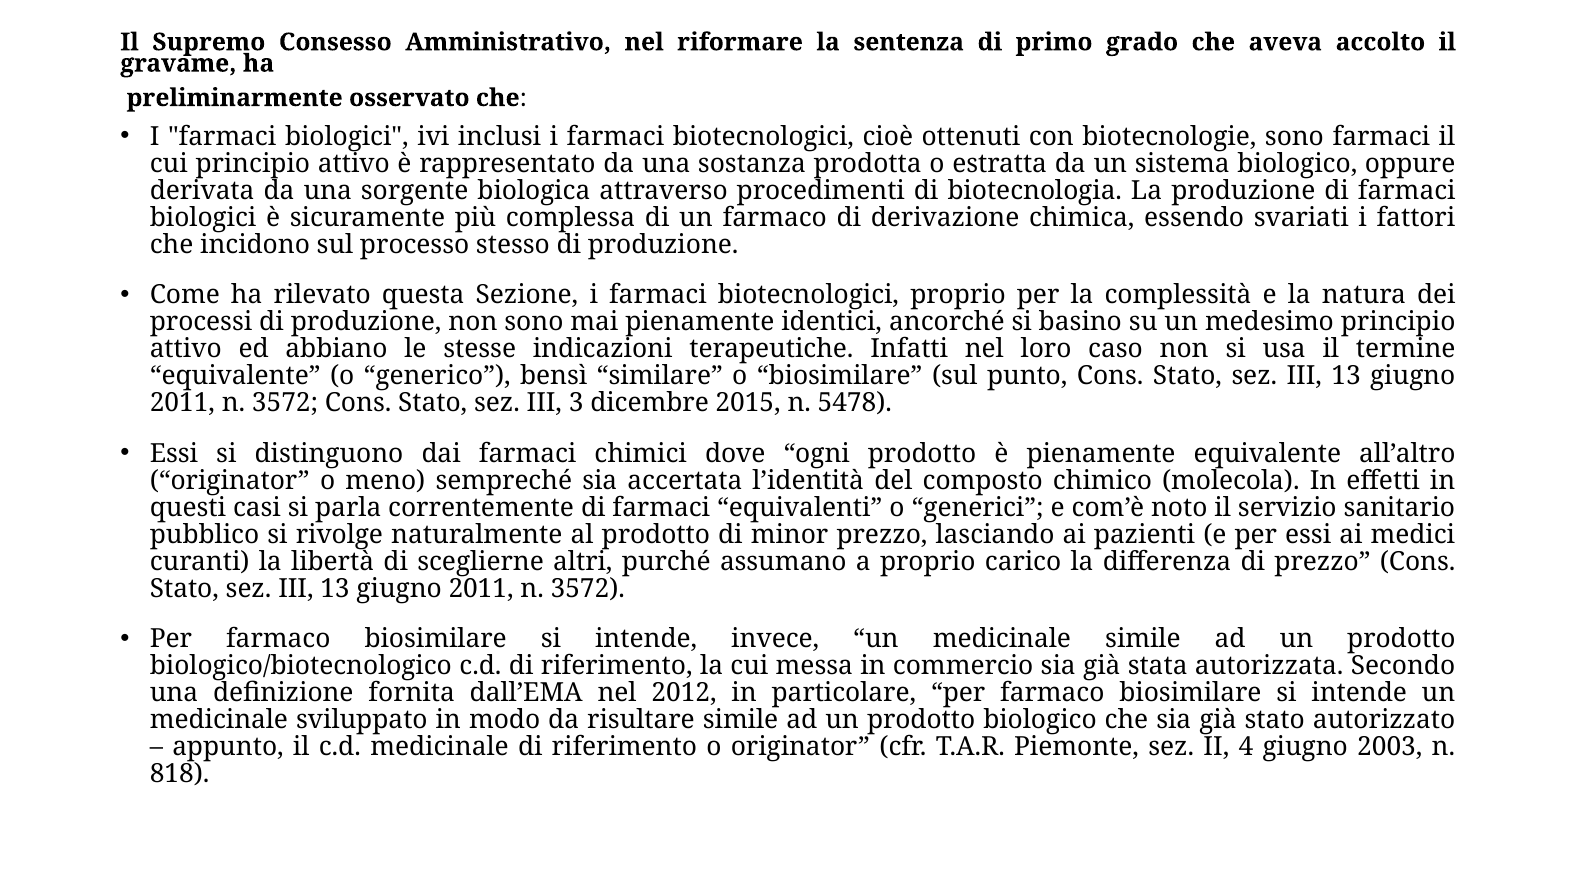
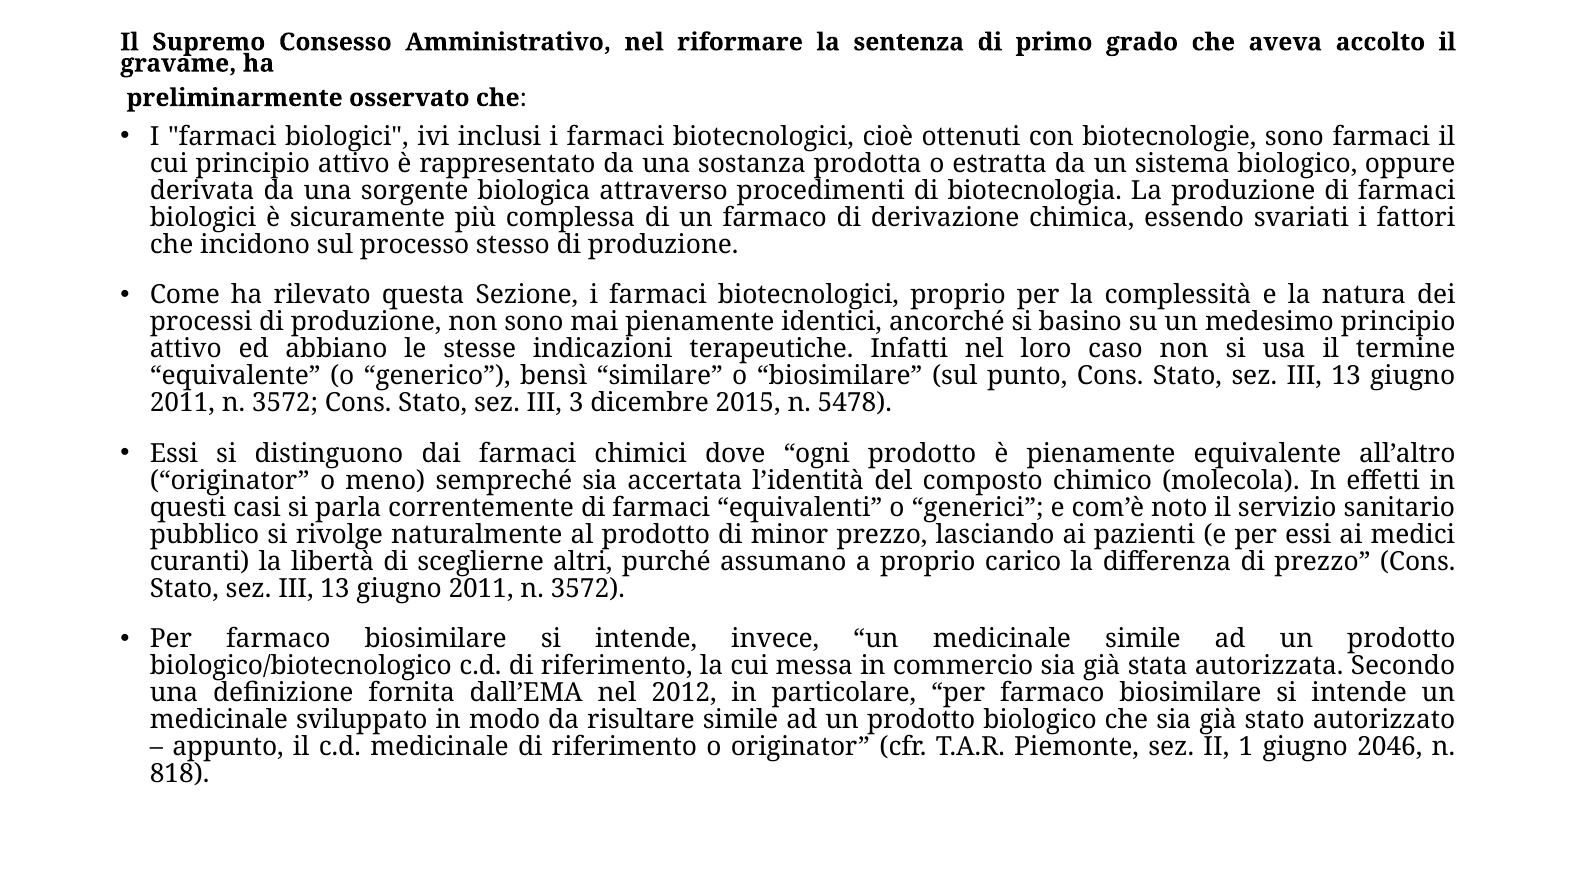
4: 4 -> 1 (1246, 747)
2003: 2003 -> 2046 (1390, 747)
